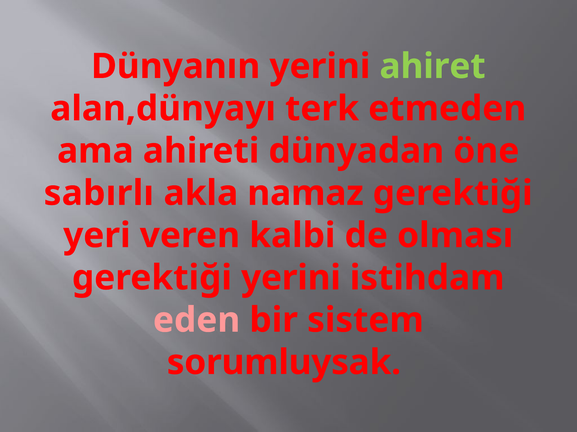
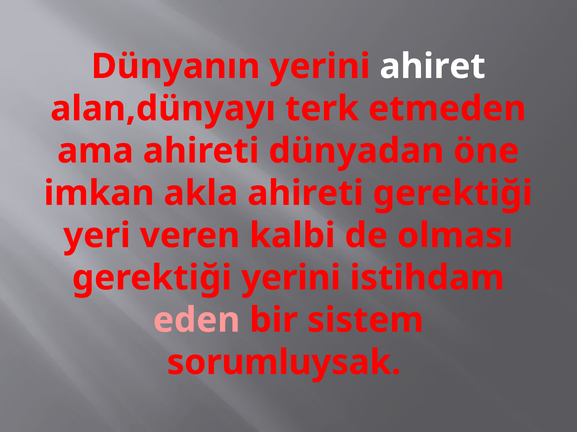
ahiret colour: light green -> white (433, 66)
sabırlı: sabırlı -> imkan (99, 194)
akla namaz: namaz -> ahireti (306, 194)
